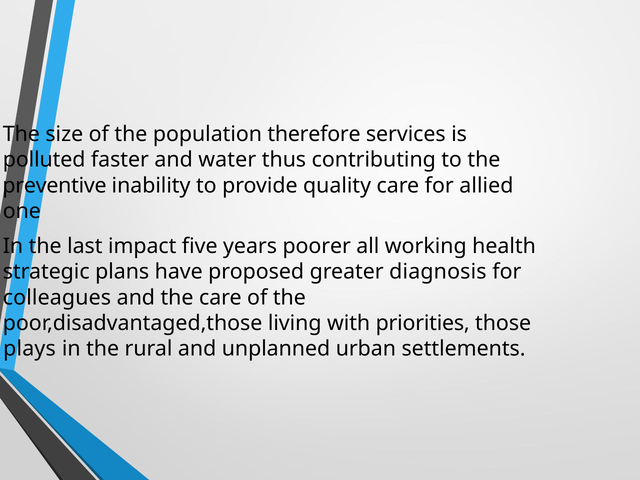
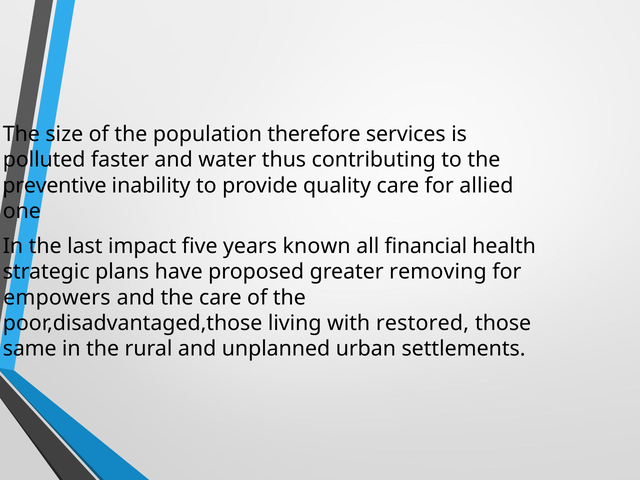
poorer: poorer -> known (317, 246)
working: working -> financial (426, 246)
diagnosis: diagnosis -> removing (438, 272)
colleagues: colleagues -> empowers (57, 297)
priorities: priorities -> restored (422, 323)
plays: plays -> same (30, 349)
